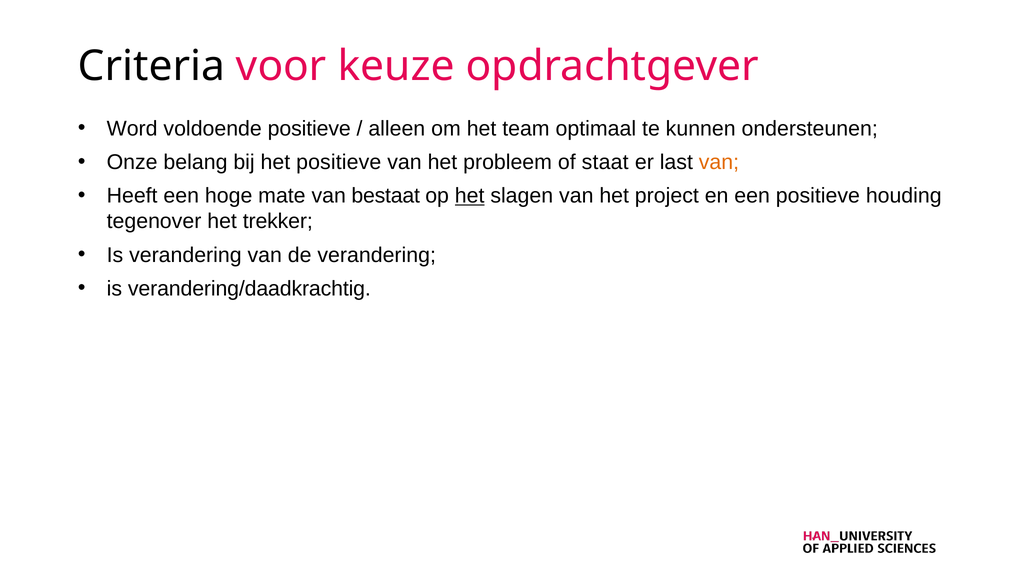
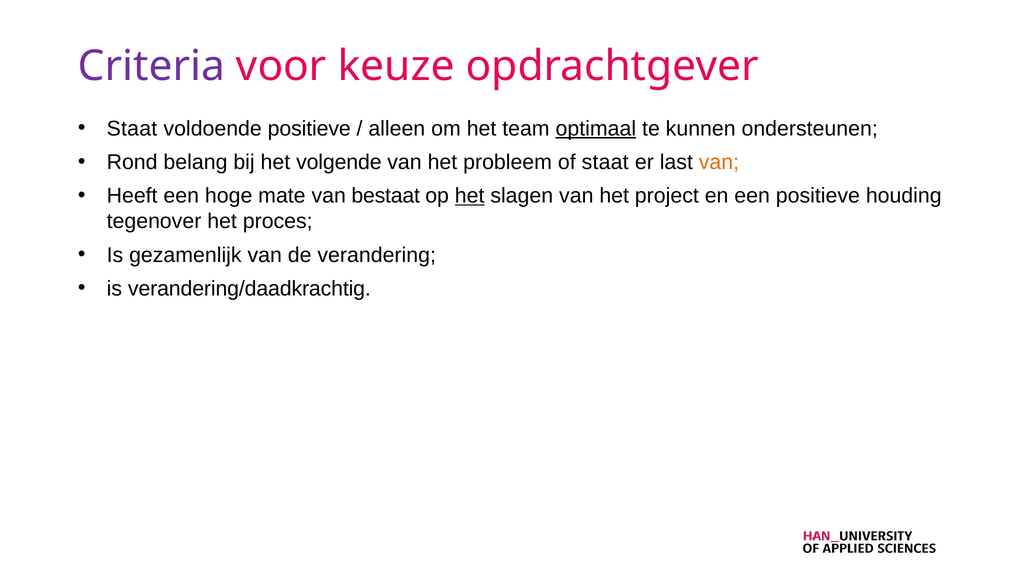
Criteria colour: black -> purple (151, 66)
Word: Word -> Staat (132, 129)
optimaal underline: none -> present (596, 129)
Onze: Onze -> Rond (132, 162)
het positieve: positieve -> volgende (339, 162)
trekker: trekker -> proces (278, 221)
Is verandering: verandering -> gezamenlijk (185, 255)
